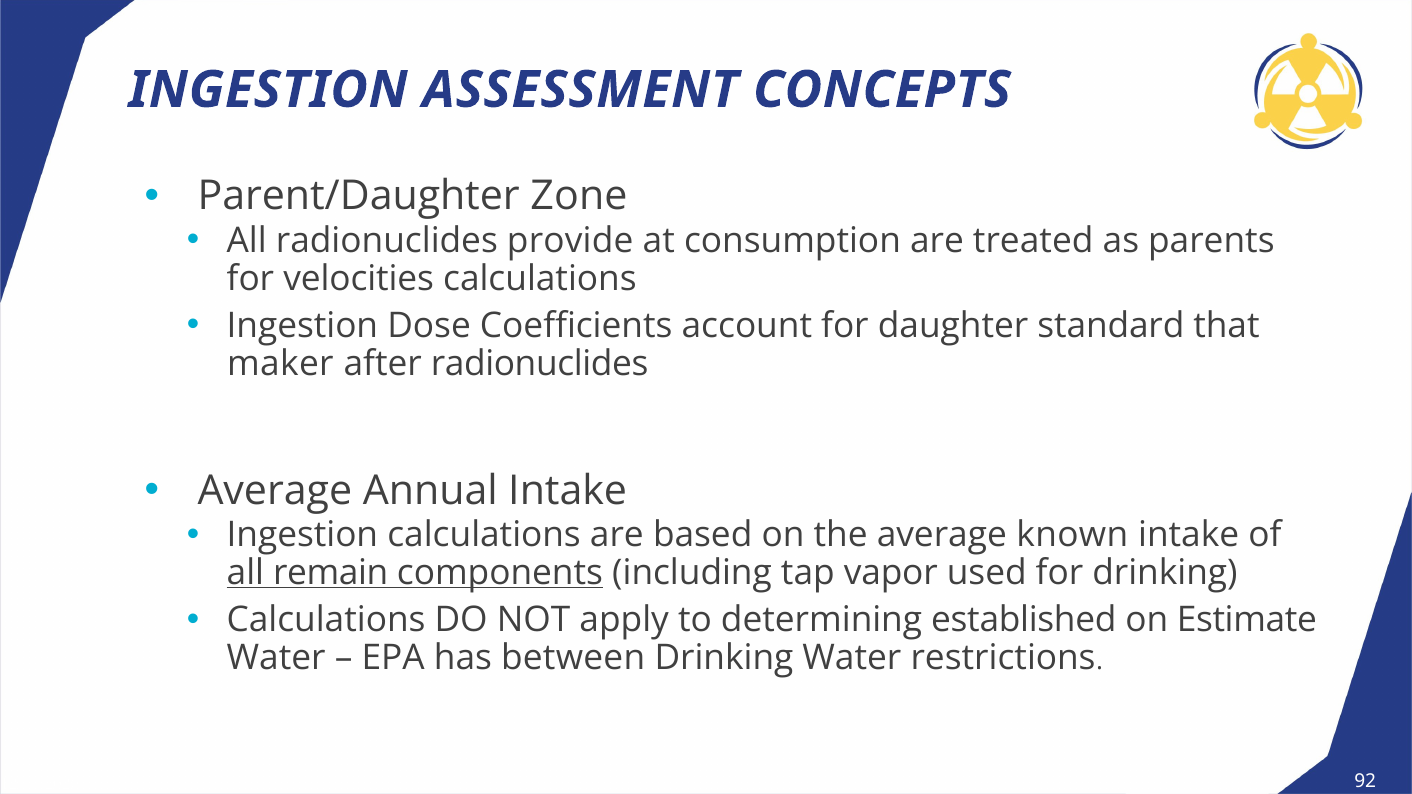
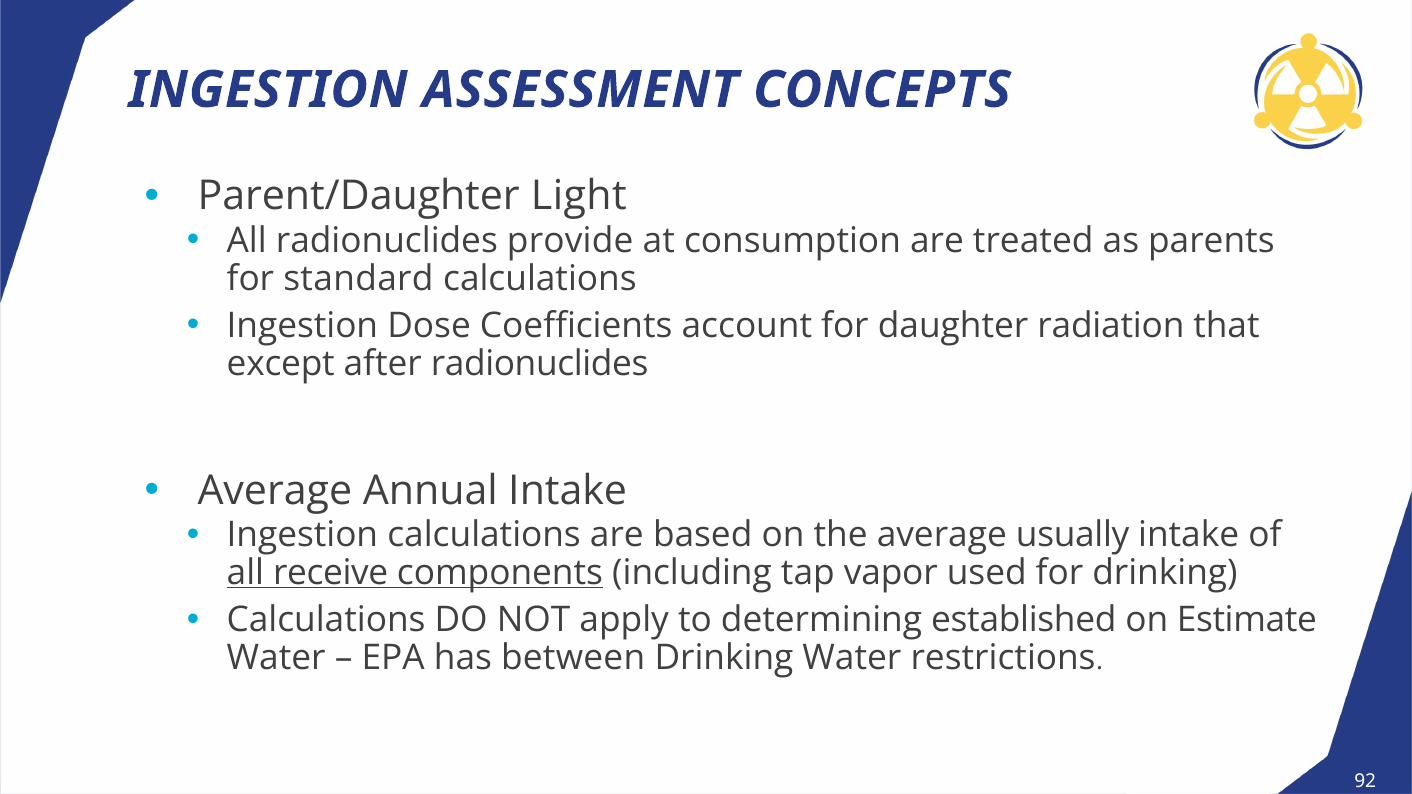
Zone: Zone -> Light (579, 196)
velocities: velocities -> standard (358, 279)
standard: standard -> radiation (1111, 326)
maker: maker -> except (281, 364)
known: known -> usually (1073, 535)
remain: remain -> receive (331, 573)
